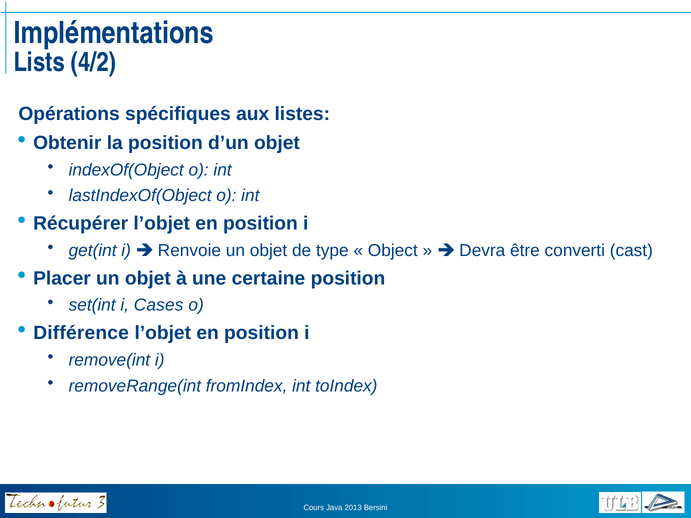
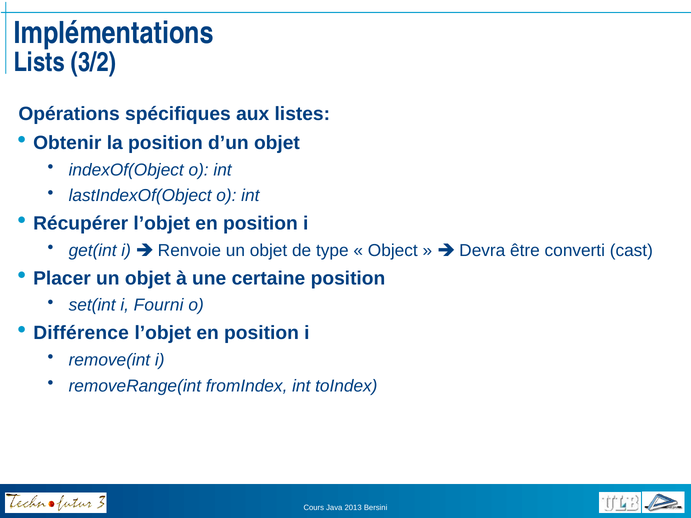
4/2: 4/2 -> 3/2 (94, 62)
Cases: Cases -> Fourni (159, 305)
